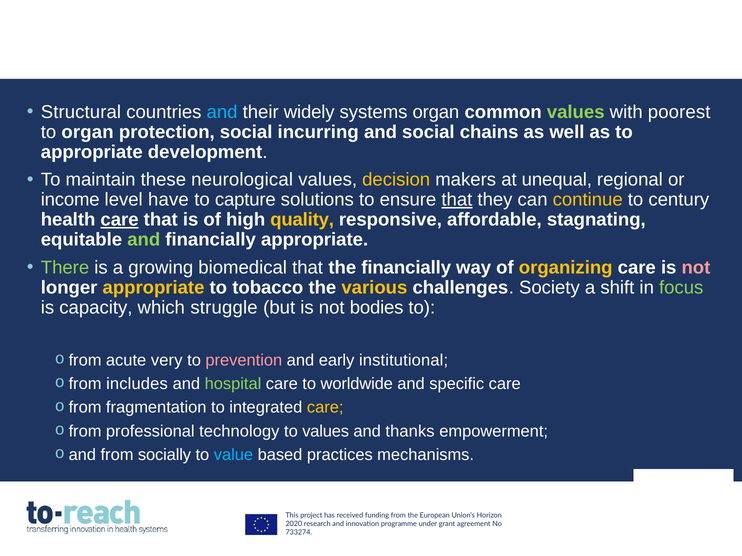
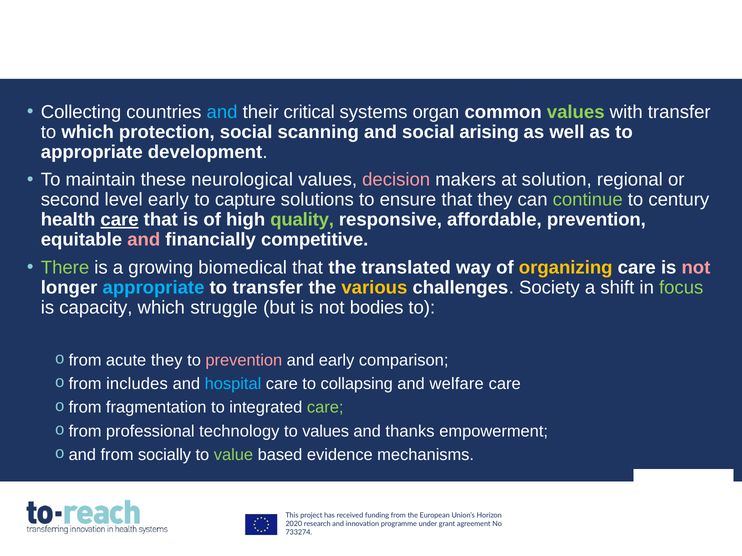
Structural: Structural -> Collecting (81, 112)
widely: widely -> critical (309, 112)
with poorest: poorest -> transfer (679, 112)
to organ: organ -> which (88, 132)
incurring: incurring -> scanning (318, 132)
chains: chains -> arising (489, 132)
decision colour: yellow -> pink (396, 180)
unequal: unequal -> solution (557, 180)
income: income -> second (70, 200)
level have: have -> early (168, 200)
that underline: present -> none (457, 200)
continue colour: yellow -> light green (588, 200)
quality colour: yellow -> light green (302, 220)
affordable stagnating: stagnating -> prevention (596, 220)
and colour: light green -> pink (144, 240)
financially appropriate: appropriate -> competitive (315, 240)
the financially: financially -> translated (406, 268)
appropriate colour: yellow -> light blue (154, 288)
to tobacco: tobacco -> transfer (268, 288)
acute very: very -> they (167, 360)
institutional: institutional -> comparison (404, 360)
hospital colour: light green -> light blue (233, 384)
worldwide: worldwide -> collapsing (357, 384)
specific: specific -> welfare (457, 384)
care colour: yellow -> light green (325, 408)
value colour: light blue -> light green (233, 455)
practices: practices -> evidence (340, 455)
